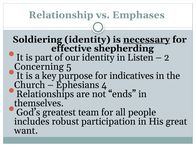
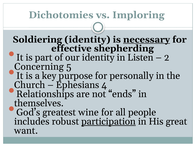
Relationship: Relationship -> Dichotomies (61, 15)
Emphases: Emphases -> Imploring (138, 15)
indicatives: indicatives -> personally (132, 76)
team: team -> wine (89, 112)
participation underline: none -> present (109, 122)
